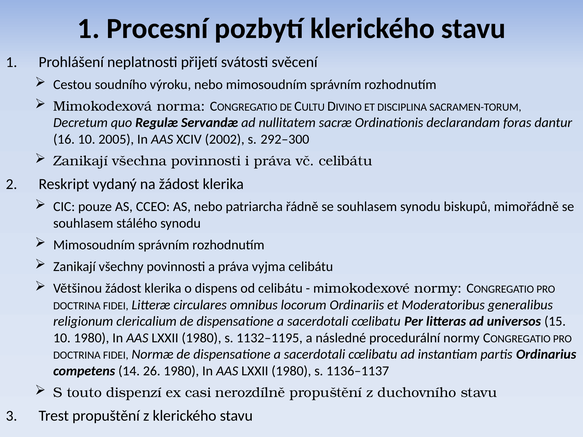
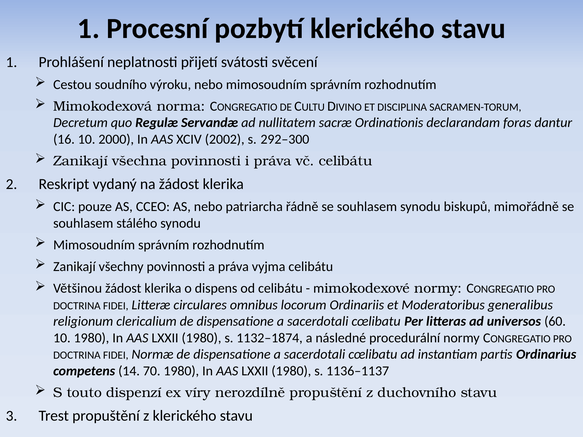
2005: 2005 -> 2000 (116, 139)
15: 15 -> 60 (555, 322)
1132–1195: 1132–1195 -> 1132–1874 (270, 338)
26: 26 -> 70 (152, 371)
casi: casi -> víry (198, 393)
